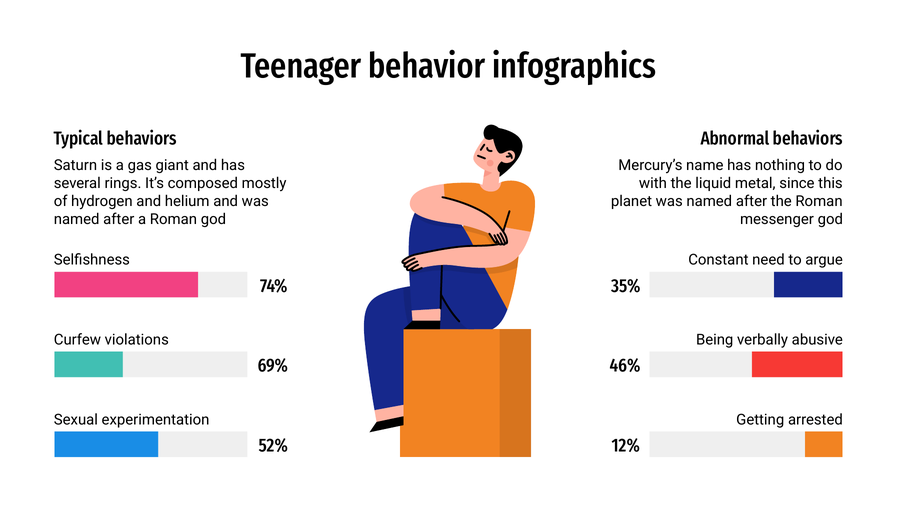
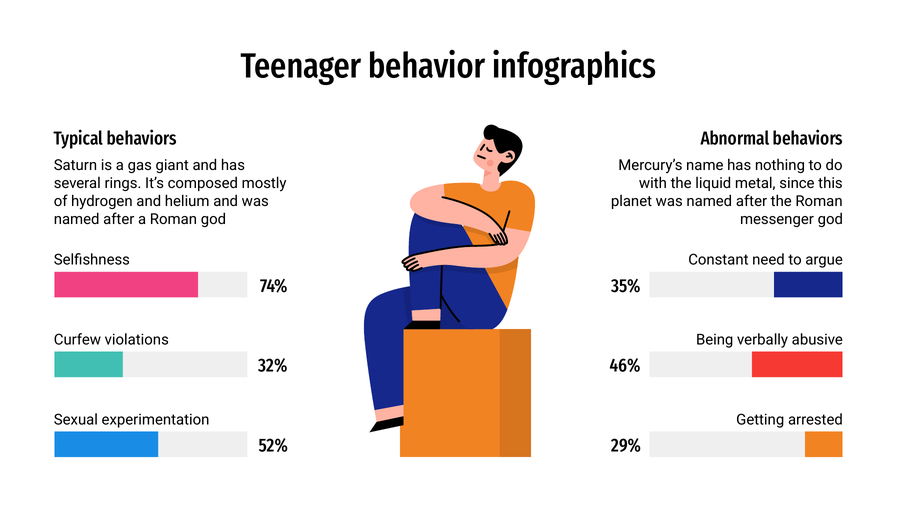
69%: 69% -> 32% (273, 365)
12%: 12% -> 29% (626, 445)
